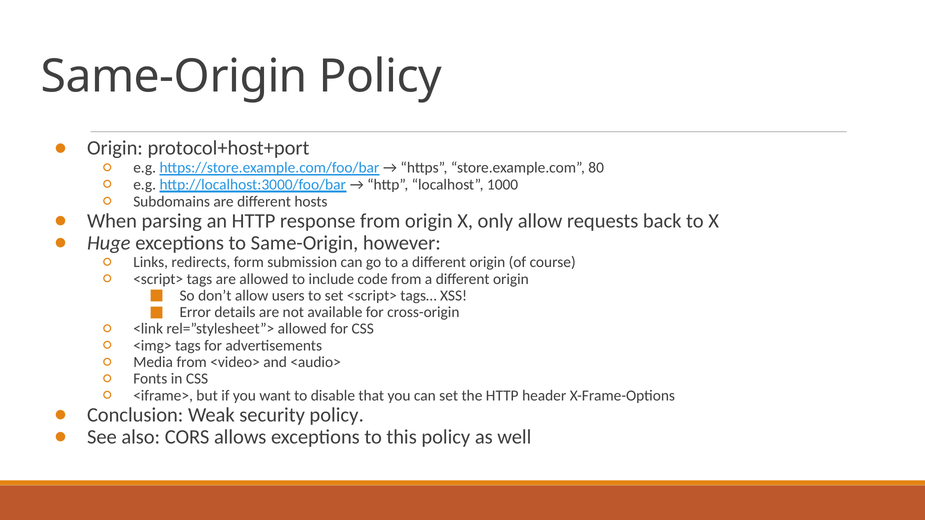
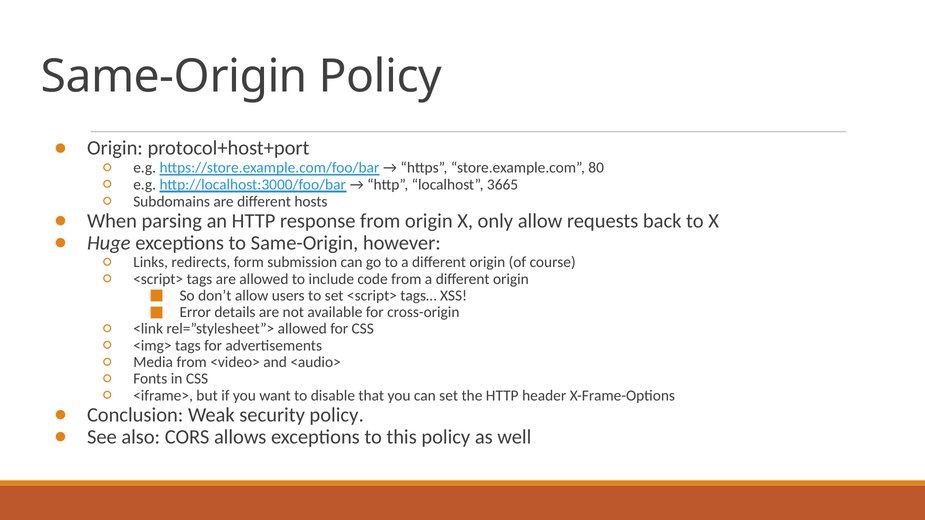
1000: 1000 -> 3665 (503, 185)
